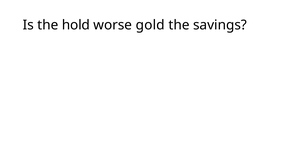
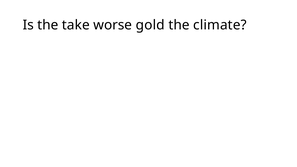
hold: hold -> take (76, 25)
savings: savings -> climate (220, 25)
